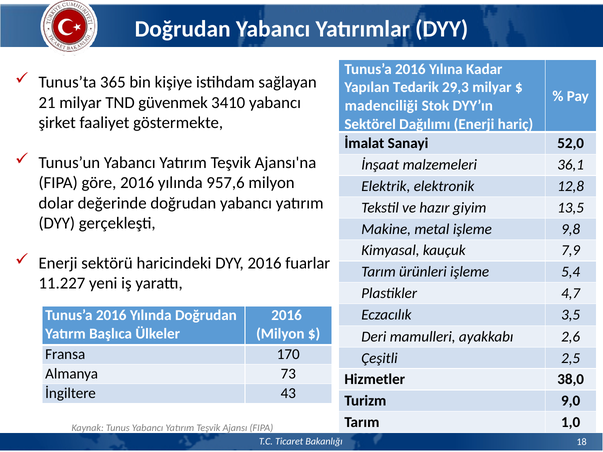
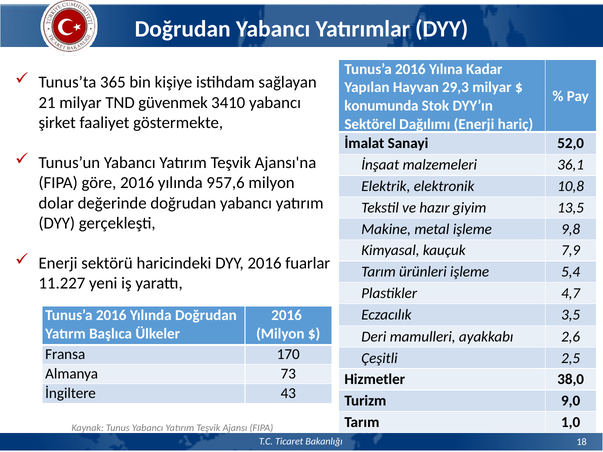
Tedarik: Tedarik -> Hayvan (416, 88)
madenciliği: madenciliği -> konumunda (381, 106)
12,8: 12,8 -> 10,8 (571, 186)
